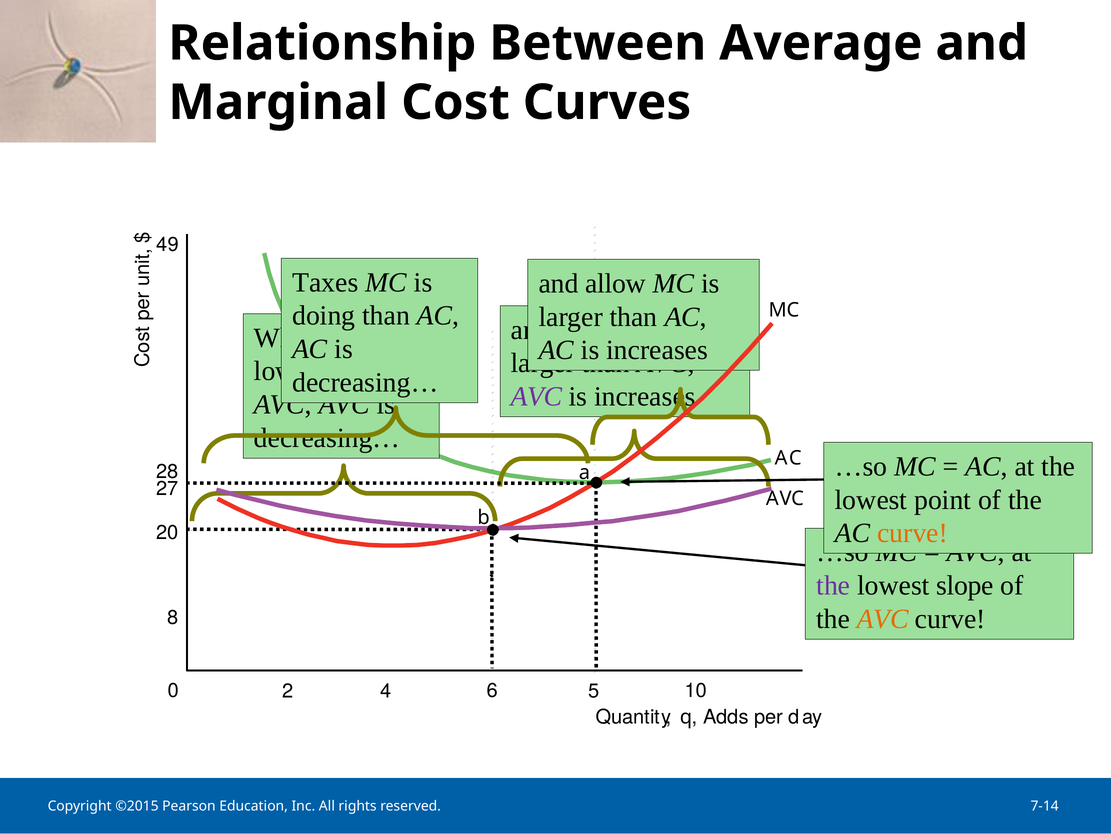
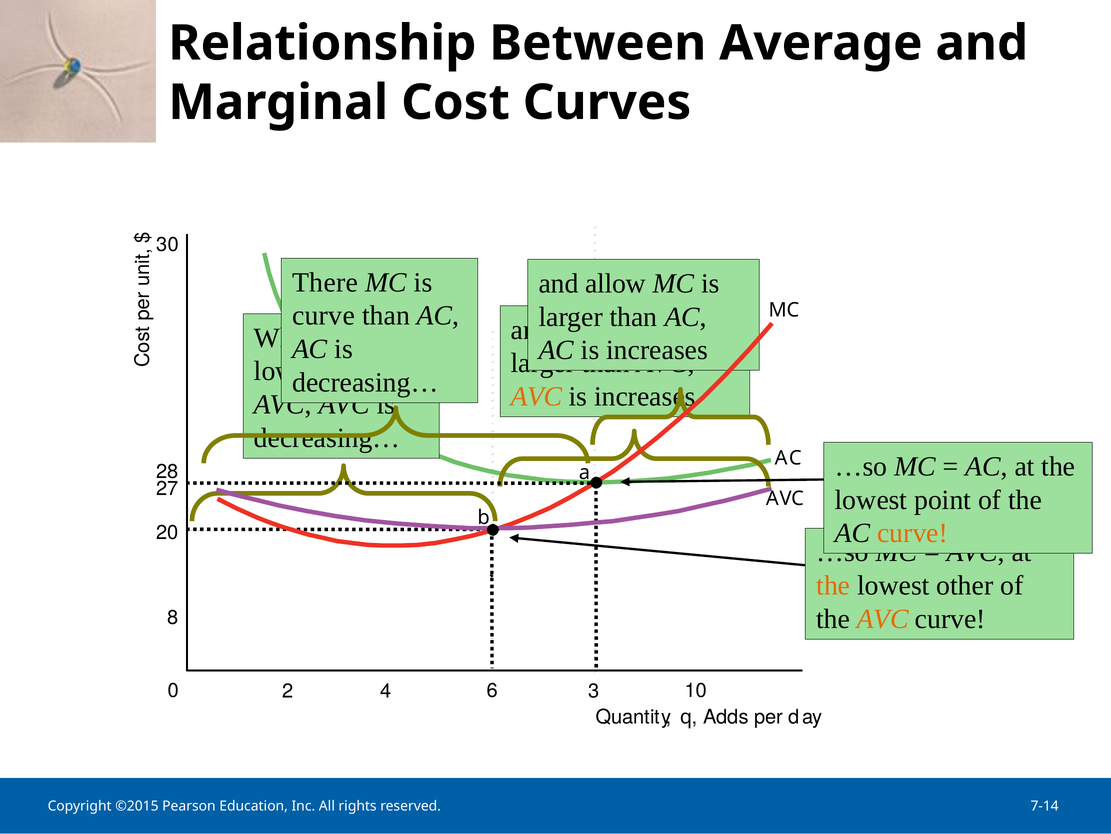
49: 49 -> 30 (168, 245)
Taxes: Taxes -> There (325, 282)
doing: doing -> curve (324, 315)
AVC colour: purple -> orange (536, 396)
the colour: purple -> orange (833, 585)
slope: slope -> other (965, 585)
5: 5 -> 3 (594, 691)
